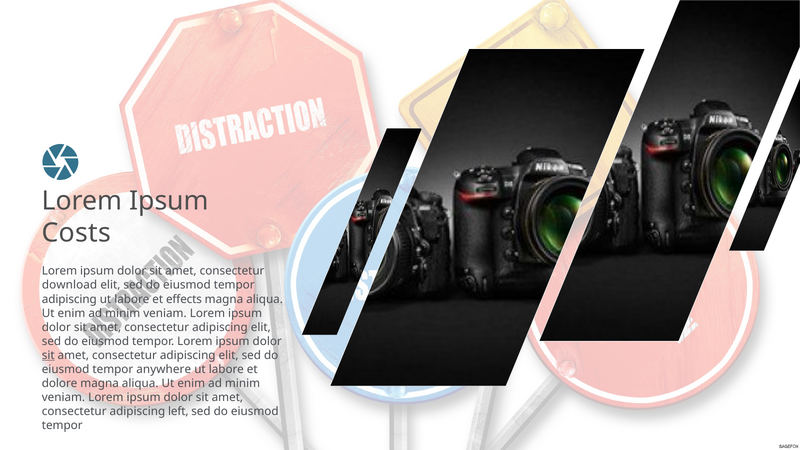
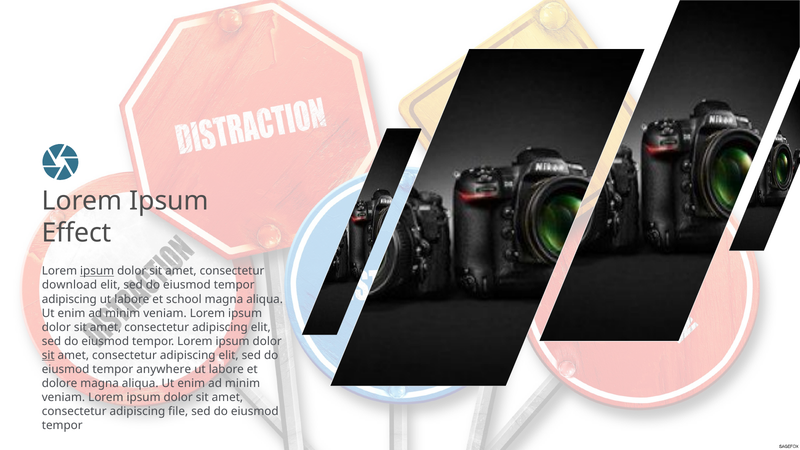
Costs: Costs -> Effect (77, 233)
ipsum underline: none -> present (97, 271)
effects: effects -> school (184, 299)
left: left -> file (178, 411)
